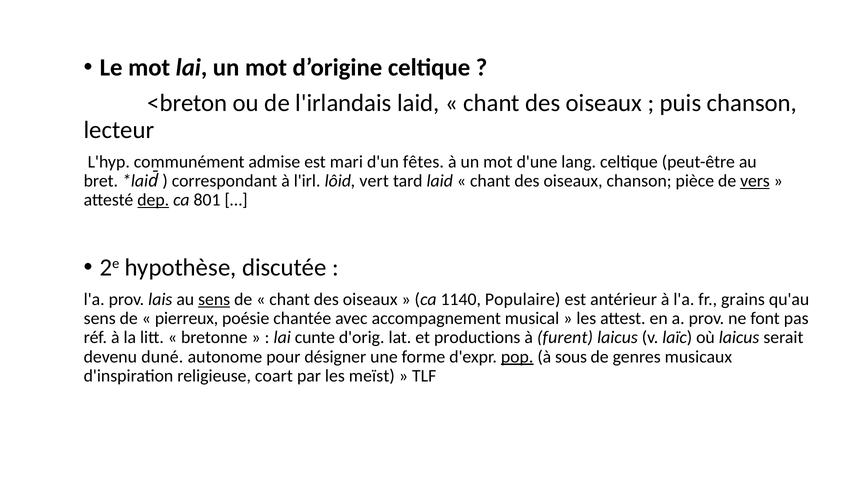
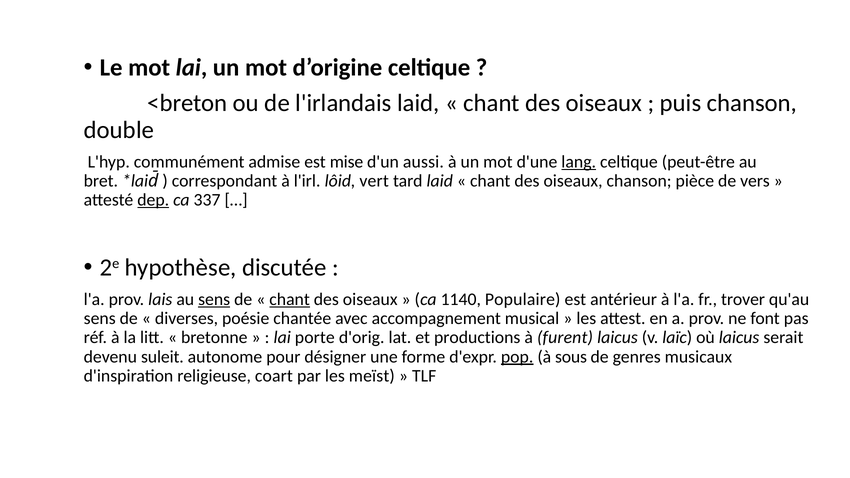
lecteur: lecteur -> double (119, 130)
mari: mari -> mise (346, 162)
fêtes: fêtes -> aussi (423, 162)
lang underline: none -> present (579, 162)
vers underline: present -> none (755, 181)
801: 801 -> 337 (207, 200)
chant underline: none -> present (290, 299)
grains: grains -> trover (743, 299)
pierreux: pierreux -> diverses (187, 318)
cunte: cunte -> porte (315, 338)
duné: duné -> suleit (162, 357)
